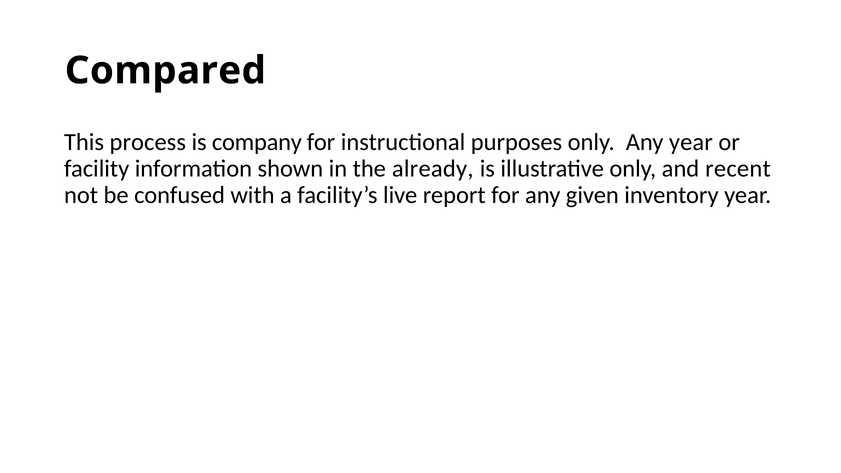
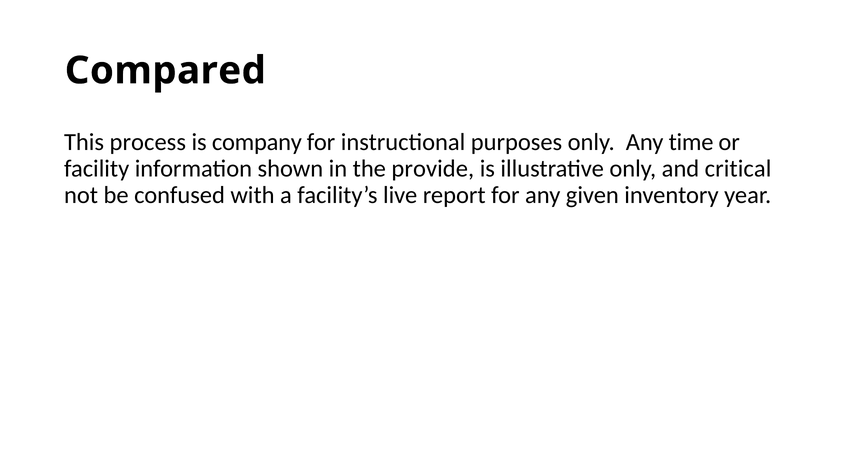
Any year: year -> time (691, 142)
already: already -> provide (433, 169)
recent: recent -> critical (738, 169)
